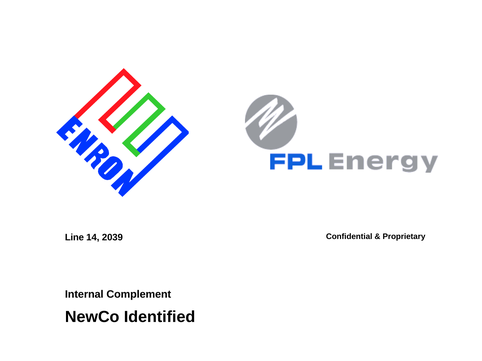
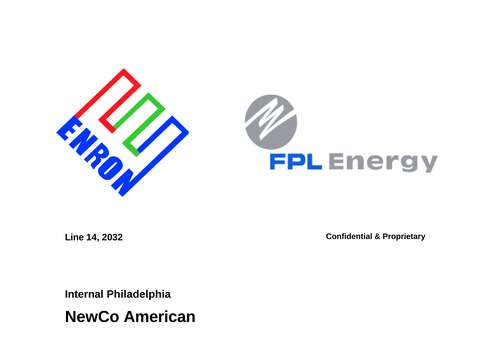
2039: 2039 -> 2032 (112, 238)
Complement: Complement -> Philadelphia (139, 295)
Identified: Identified -> American (160, 317)
